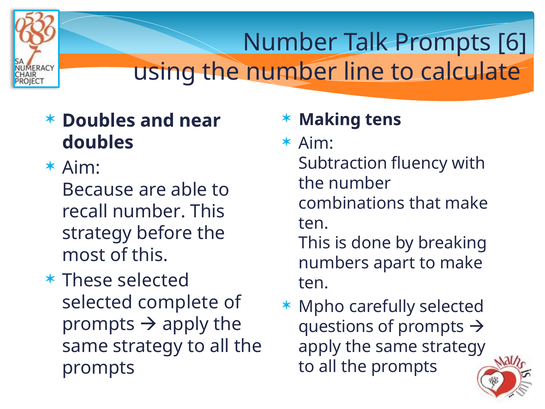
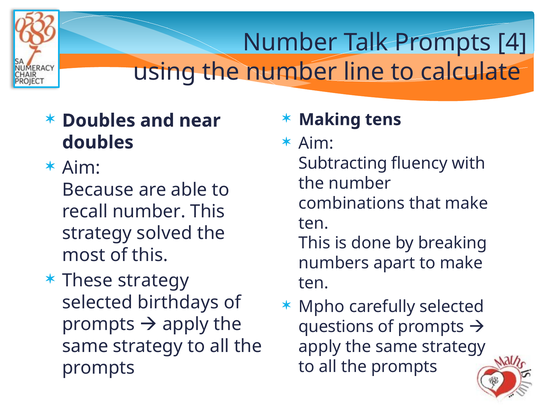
6: 6 -> 4 (512, 43)
Subtraction: Subtraction -> Subtracting (343, 163)
before: before -> solved (164, 233)
These selected: selected -> strategy (153, 280)
complete: complete -> birthdays (178, 302)
